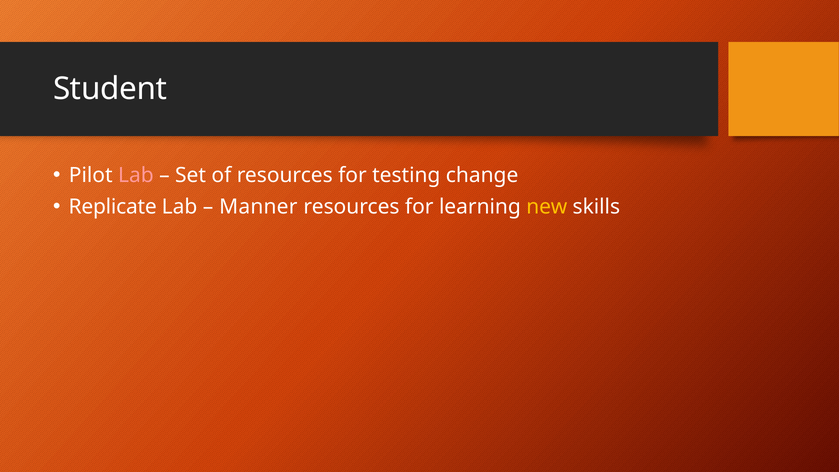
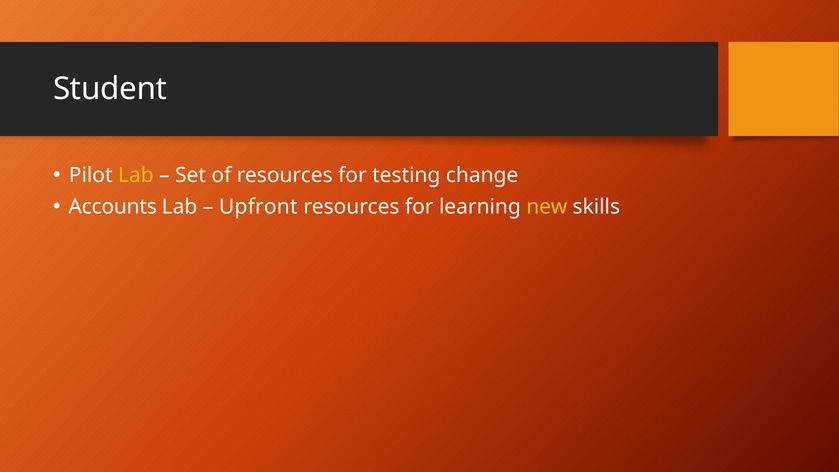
Lab colour: pink -> yellow (136, 175)
Replicate: Replicate -> Accounts (113, 207)
Manner: Manner -> Upfront (258, 207)
